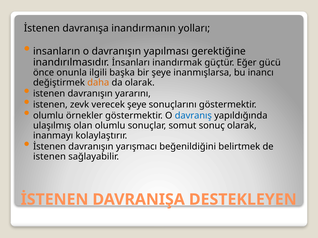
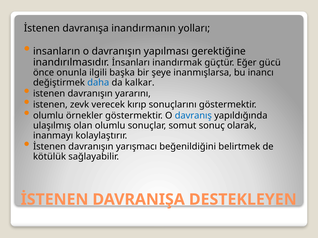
daha colour: orange -> blue (98, 83)
da olarak: olarak -> kalkar (140, 83)
verecek şeye: şeye -> kırıp (137, 105)
istenen: istenen -> kötülük (50, 157)
